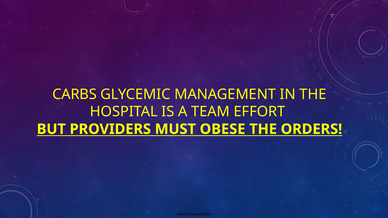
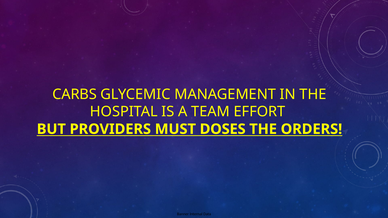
OBESE: OBESE -> DOSES (223, 129)
